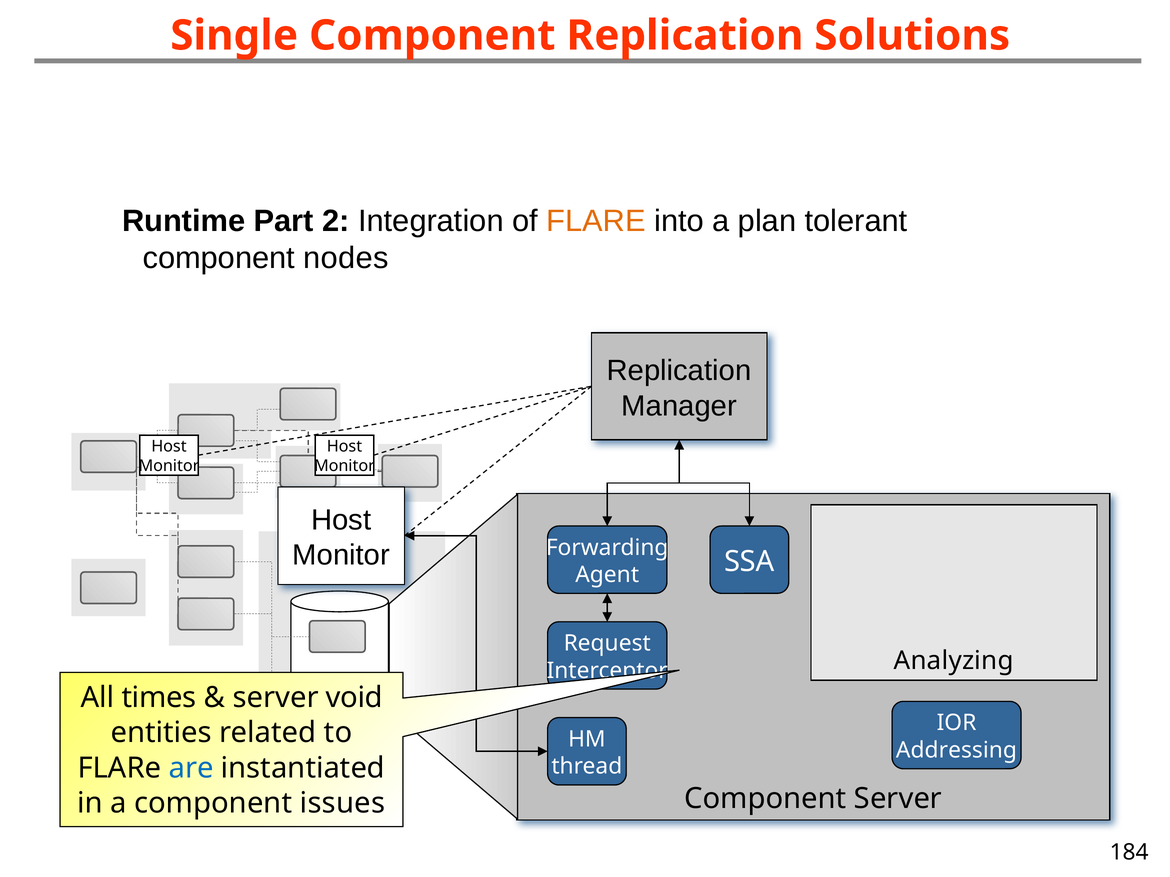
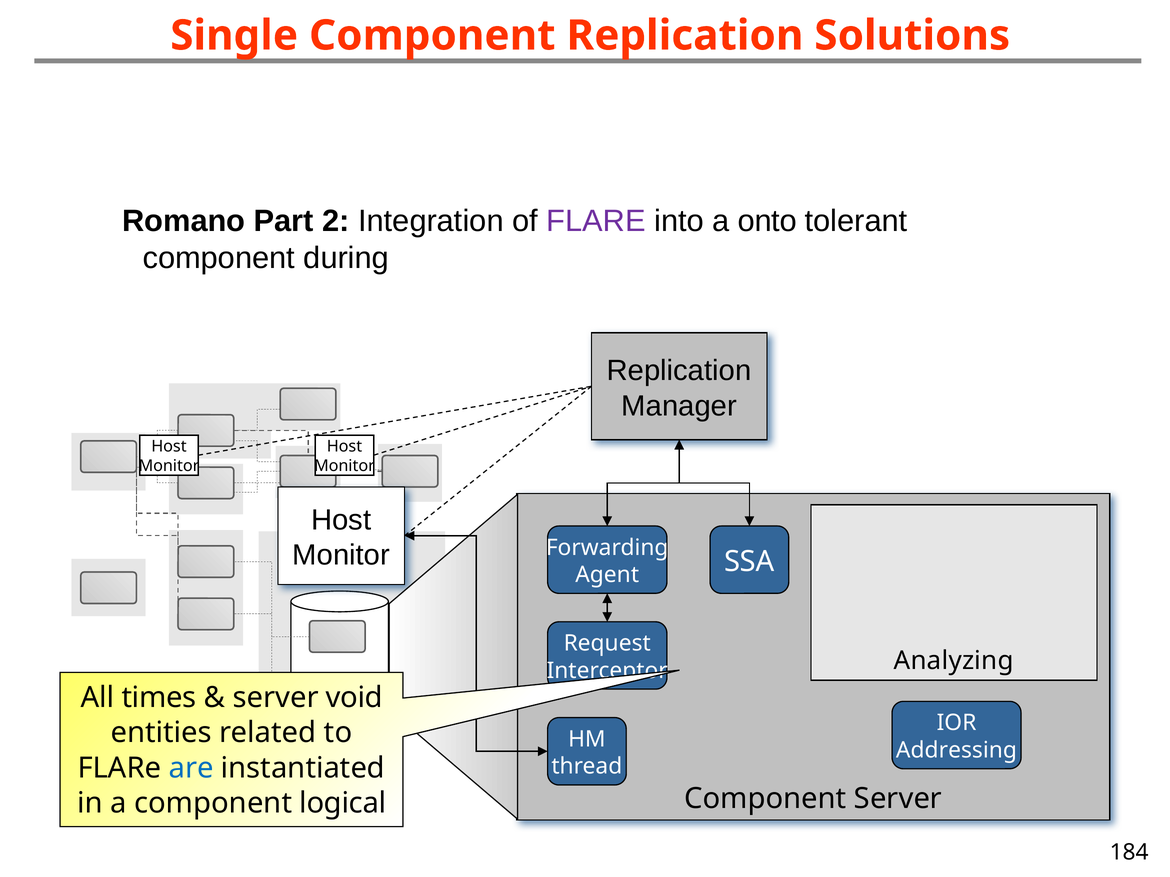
Runtime: Runtime -> Romano (184, 221)
FLARE colour: orange -> purple (596, 221)
plan: plan -> onto (767, 221)
nodes: nodes -> during (346, 258)
issues: issues -> logical (343, 803)
